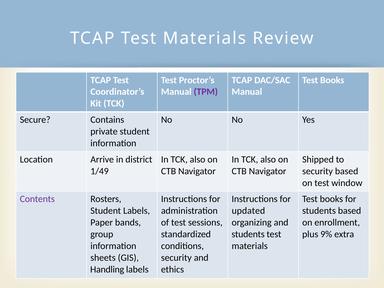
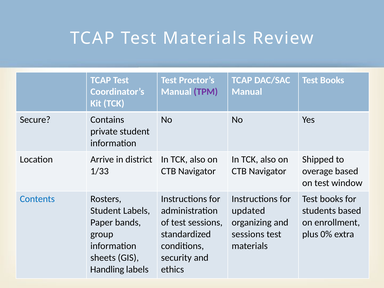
1/49: 1/49 -> 1/33 (100, 171)
security: security -> overage (318, 171)
Contents colour: purple -> blue (37, 199)
students: students -> sessions (248, 234)
9%: 9% -> 0% (326, 234)
